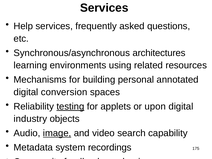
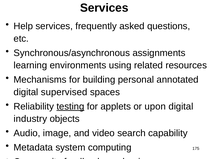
architectures: architectures -> assignments (159, 53)
conversion: conversion -> supervised (64, 92)
image underline: present -> none (57, 133)
recordings: recordings -> computing (110, 148)
